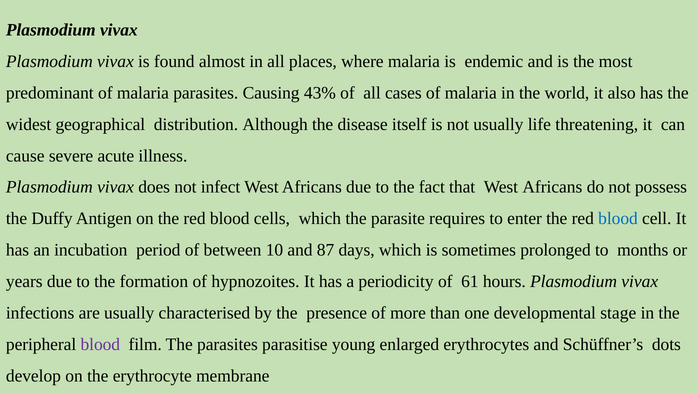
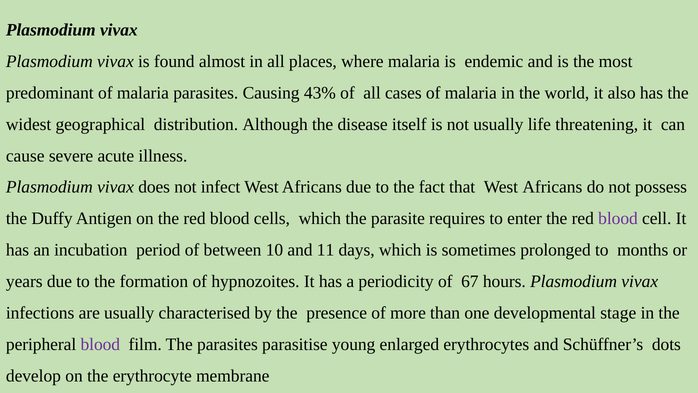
blood colour: blue -> purple (618, 218)
87: 87 -> 11 (326, 250)
61: 61 -> 67 (470, 281)
